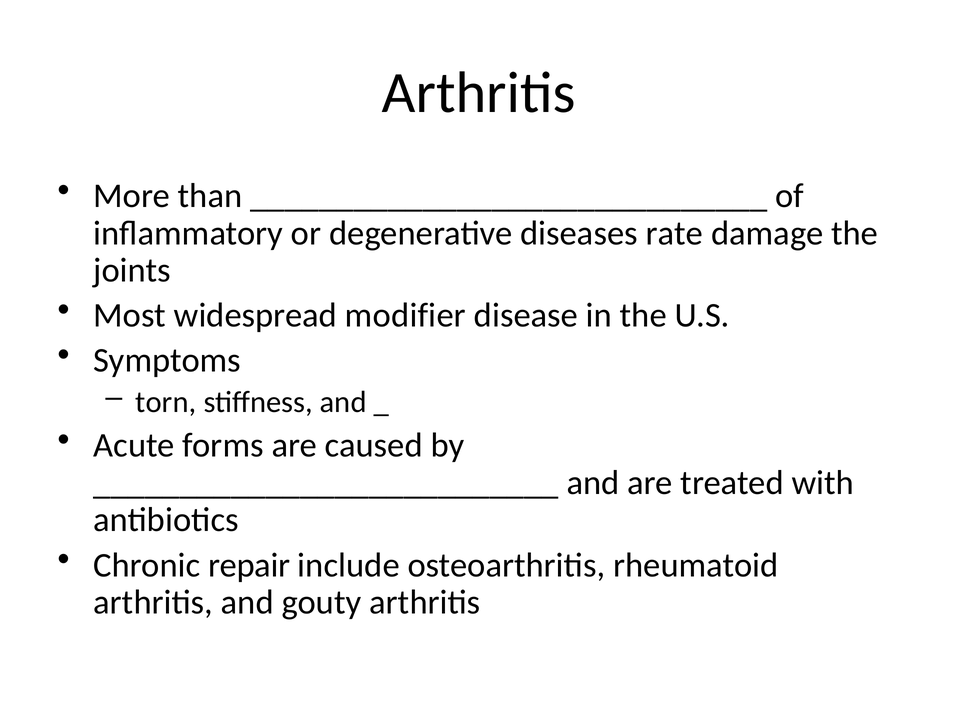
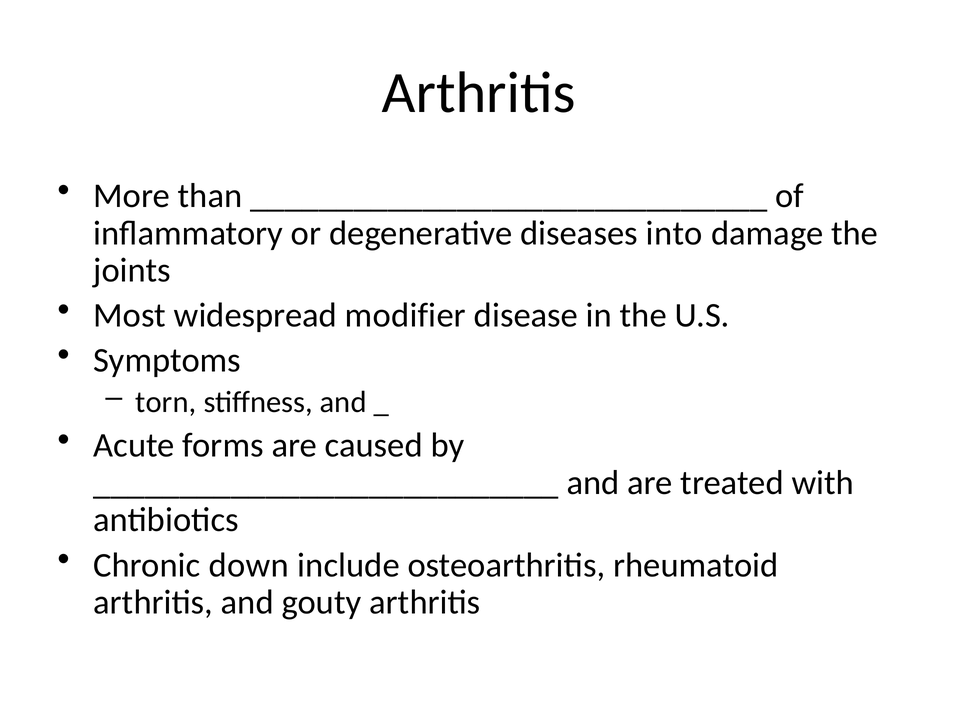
rate: rate -> into (674, 233)
repair: repair -> down (249, 565)
